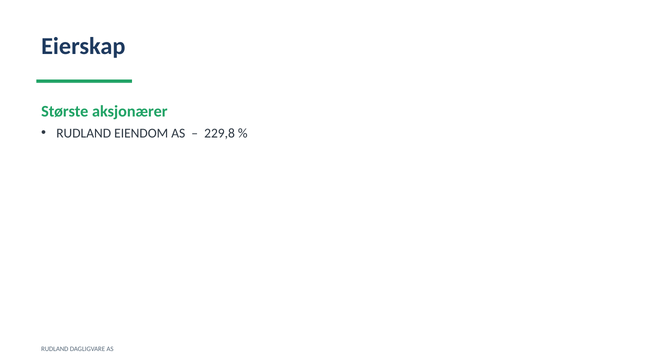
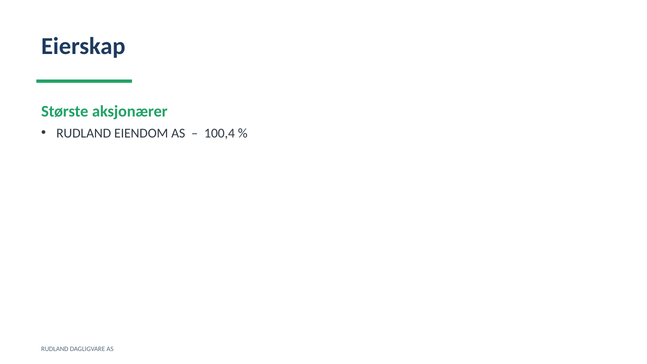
229,8: 229,8 -> 100,4 (220, 133)
